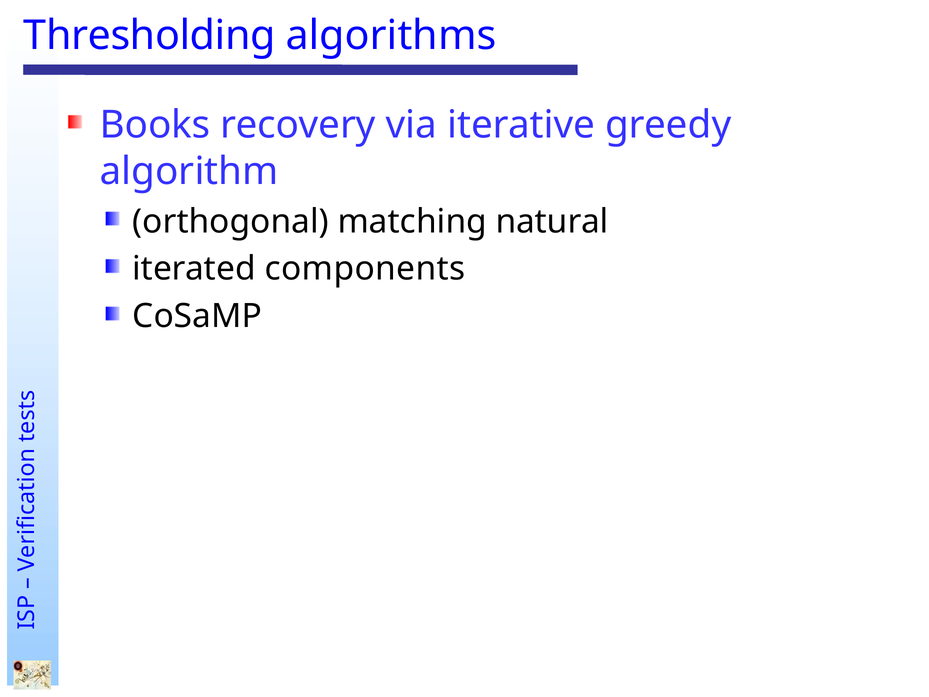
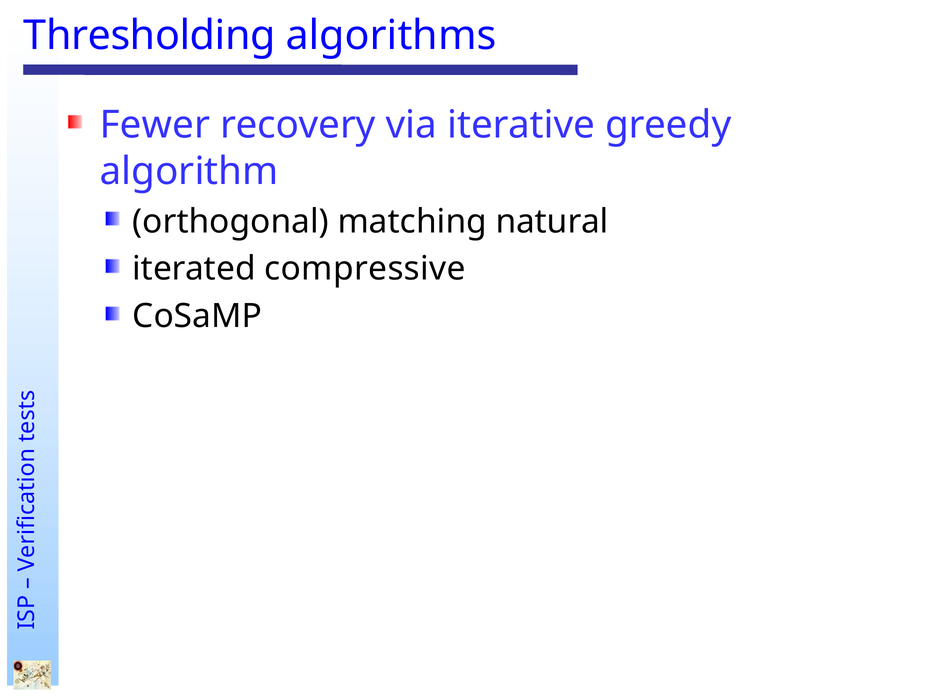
Books: Books -> Fewer (155, 125)
components: components -> compressive (365, 269)
